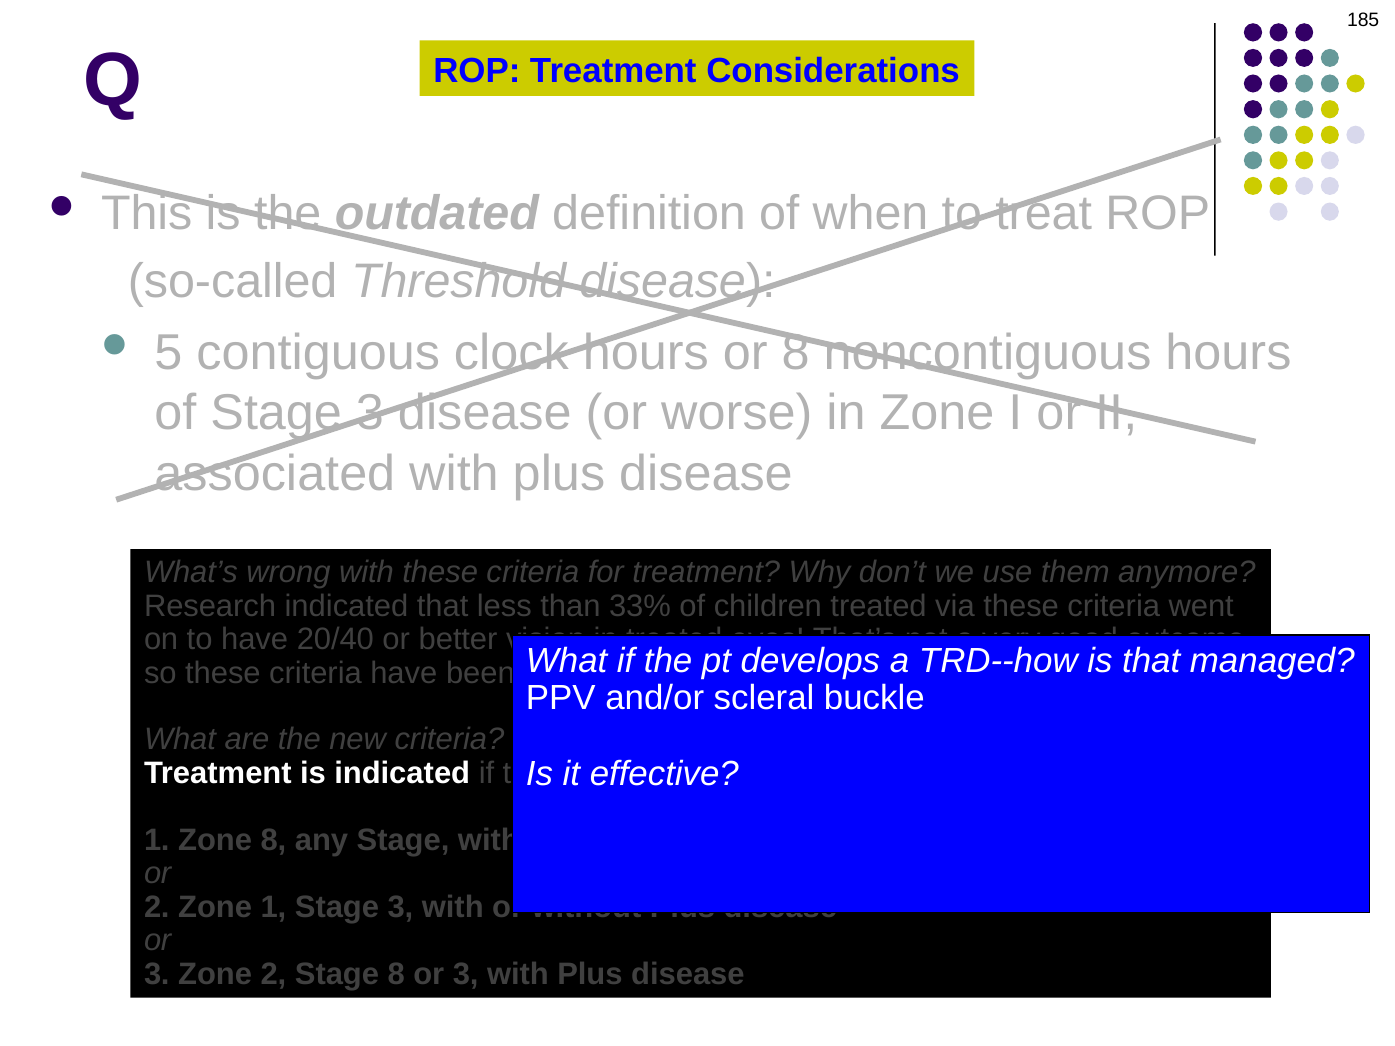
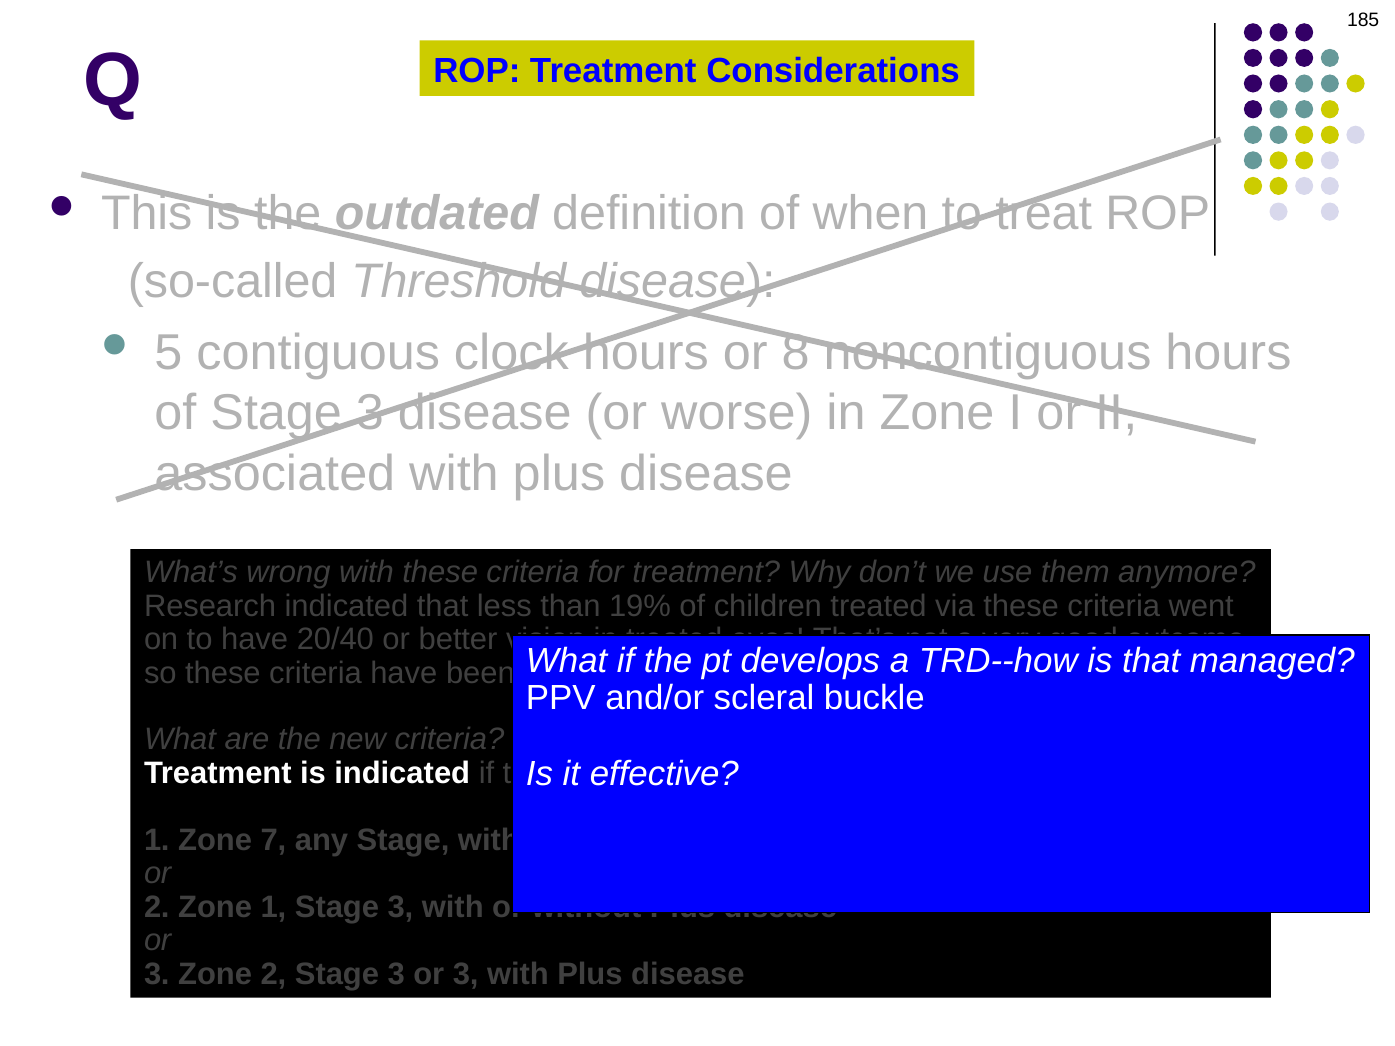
33%: 33% -> 19% (640, 606)
Zone 8: 8 -> 7 (273, 840)
2 Stage 8: 8 -> 3 (396, 974)
